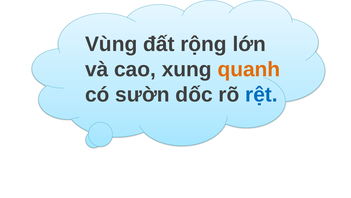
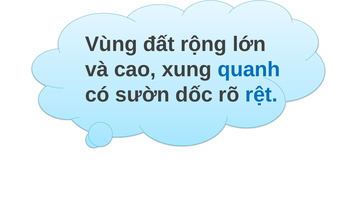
quanh colour: orange -> blue (249, 69)
